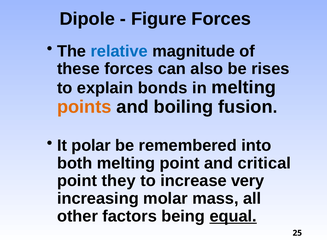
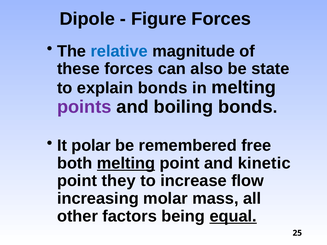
rises: rises -> state (270, 69)
points colour: orange -> purple (84, 107)
boiling fusion: fusion -> bonds (245, 107)
into: into -> free (256, 146)
melting underline: none -> present (126, 163)
critical: critical -> kinetic (264, 163)
very: very -> flow (248, 181)
